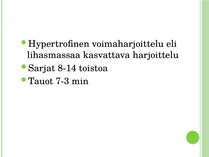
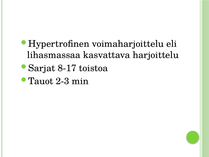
8-14: 8-14 -> 8-17 (67, 68)
7-3: 7-3 -> 2-3 (62, 81)
